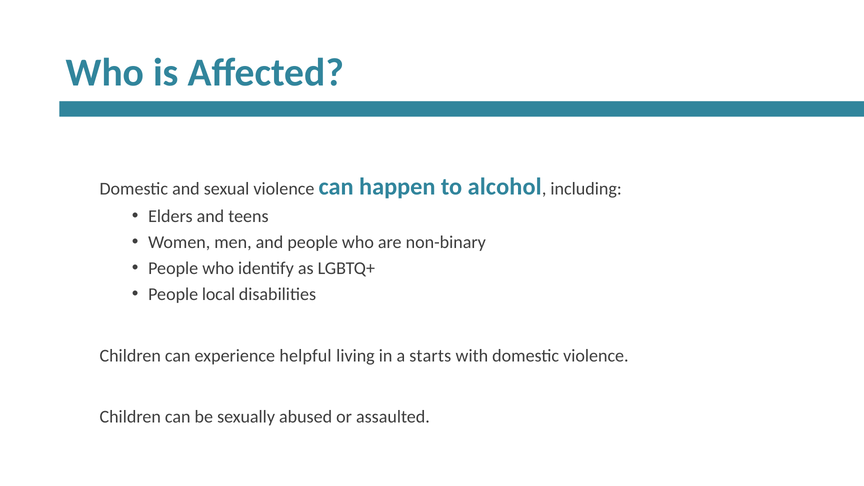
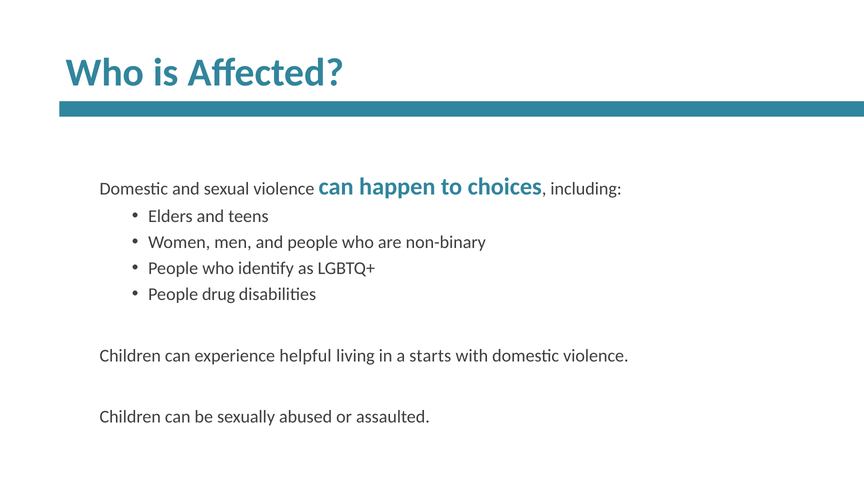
alcohol: alcohol -> choices (505, 187)
local: local -> drug (219, 294)
